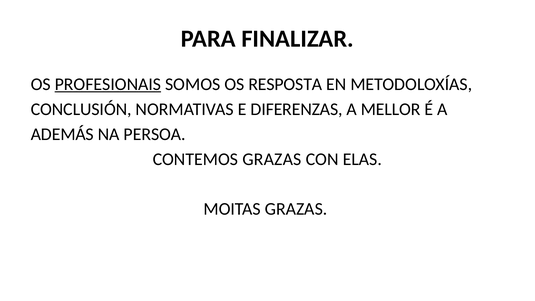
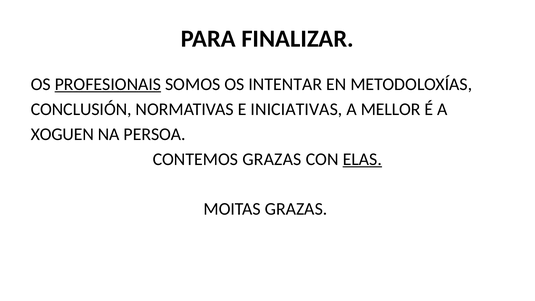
RESPOSTA: RESPOSTA -> INTENTAR (285, 84)
DIFERENZAS: DIFERENZAS -> INICIATIVAS (296, 109)
ADEMÁS: ADEMÁS -> XOGUEN (62, 134)
ELAS underline: none -> present (362, 159)
